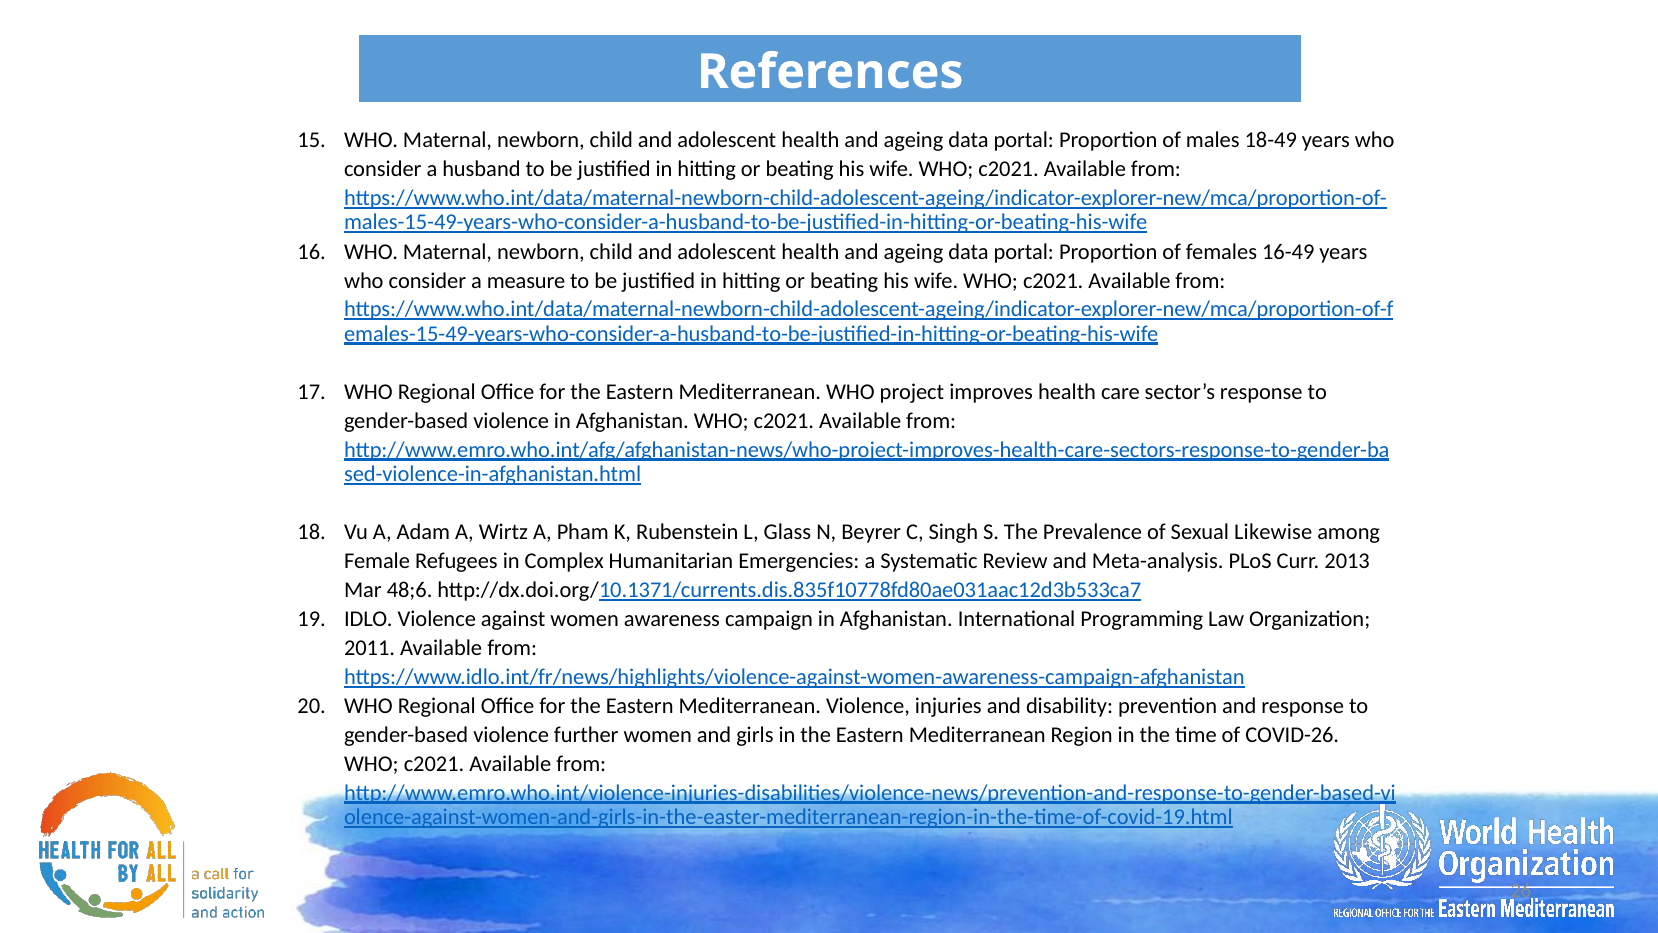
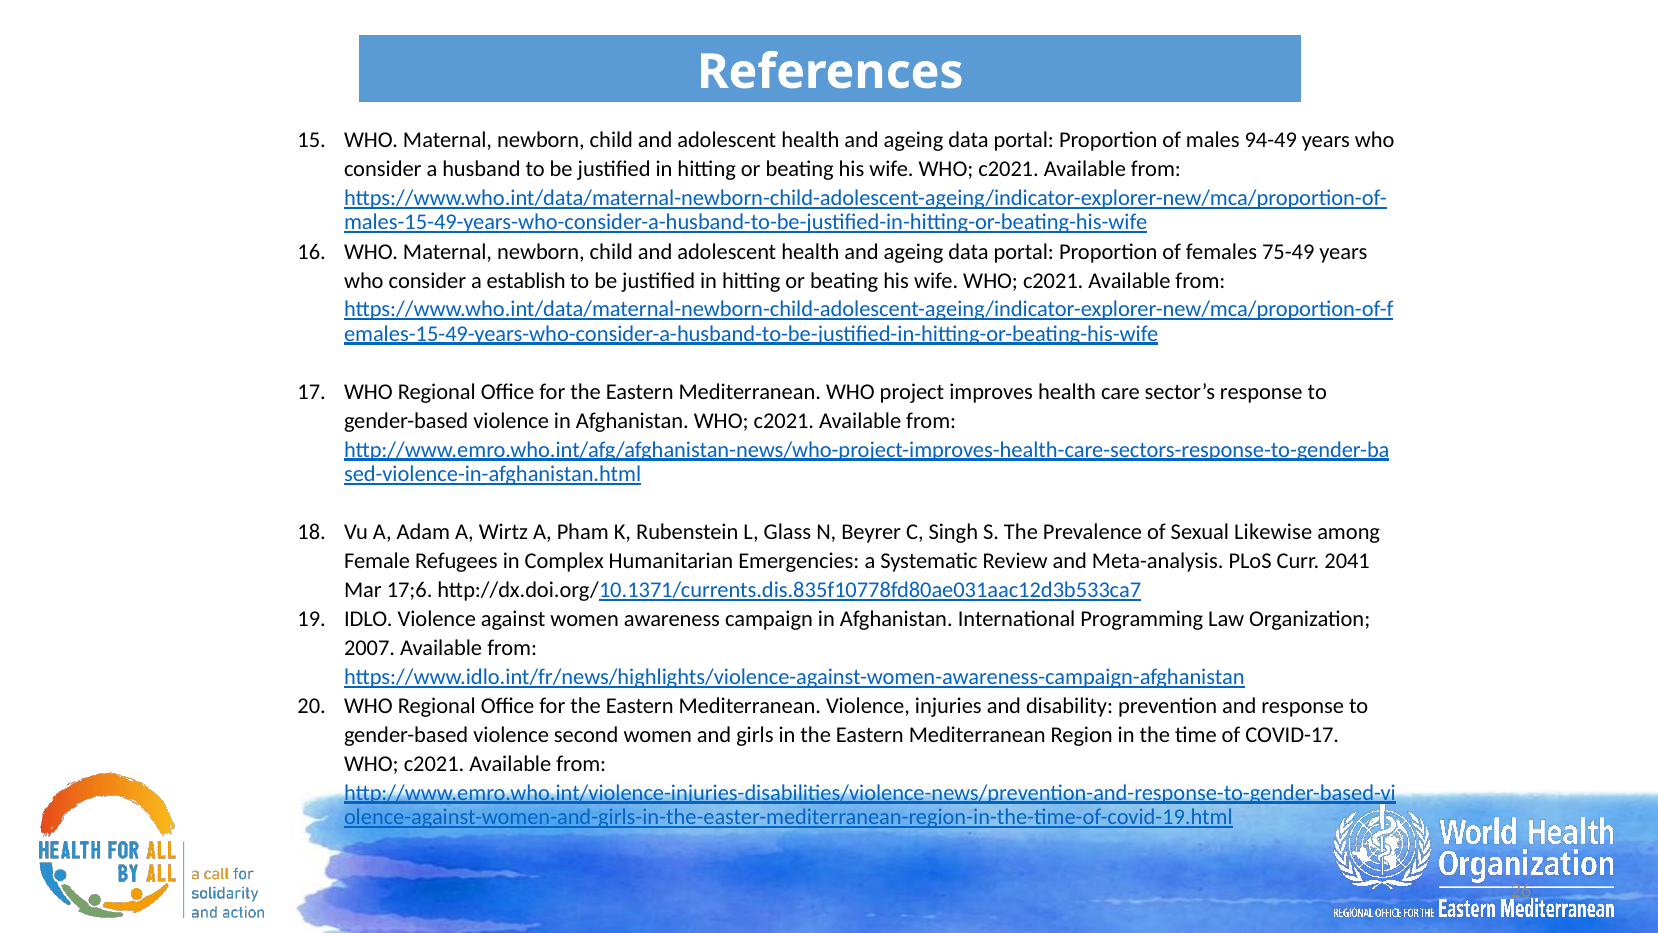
18-49: 18-49 -> 94-49 (1271, 140)
16-49: 16-49 -> 75-49 (1288, 252)
measure: measure -> establish (526, 281)
2013: 2013 -> 2041 (1347, 561)
48;6: 48;6 -> 17;6 (410, 590)
2011: 2011 -> 2007 (370, 648)
further: further -> second (586, 735)
COVID-26: COVID-26 -> COVID-17 (1292, 735)
